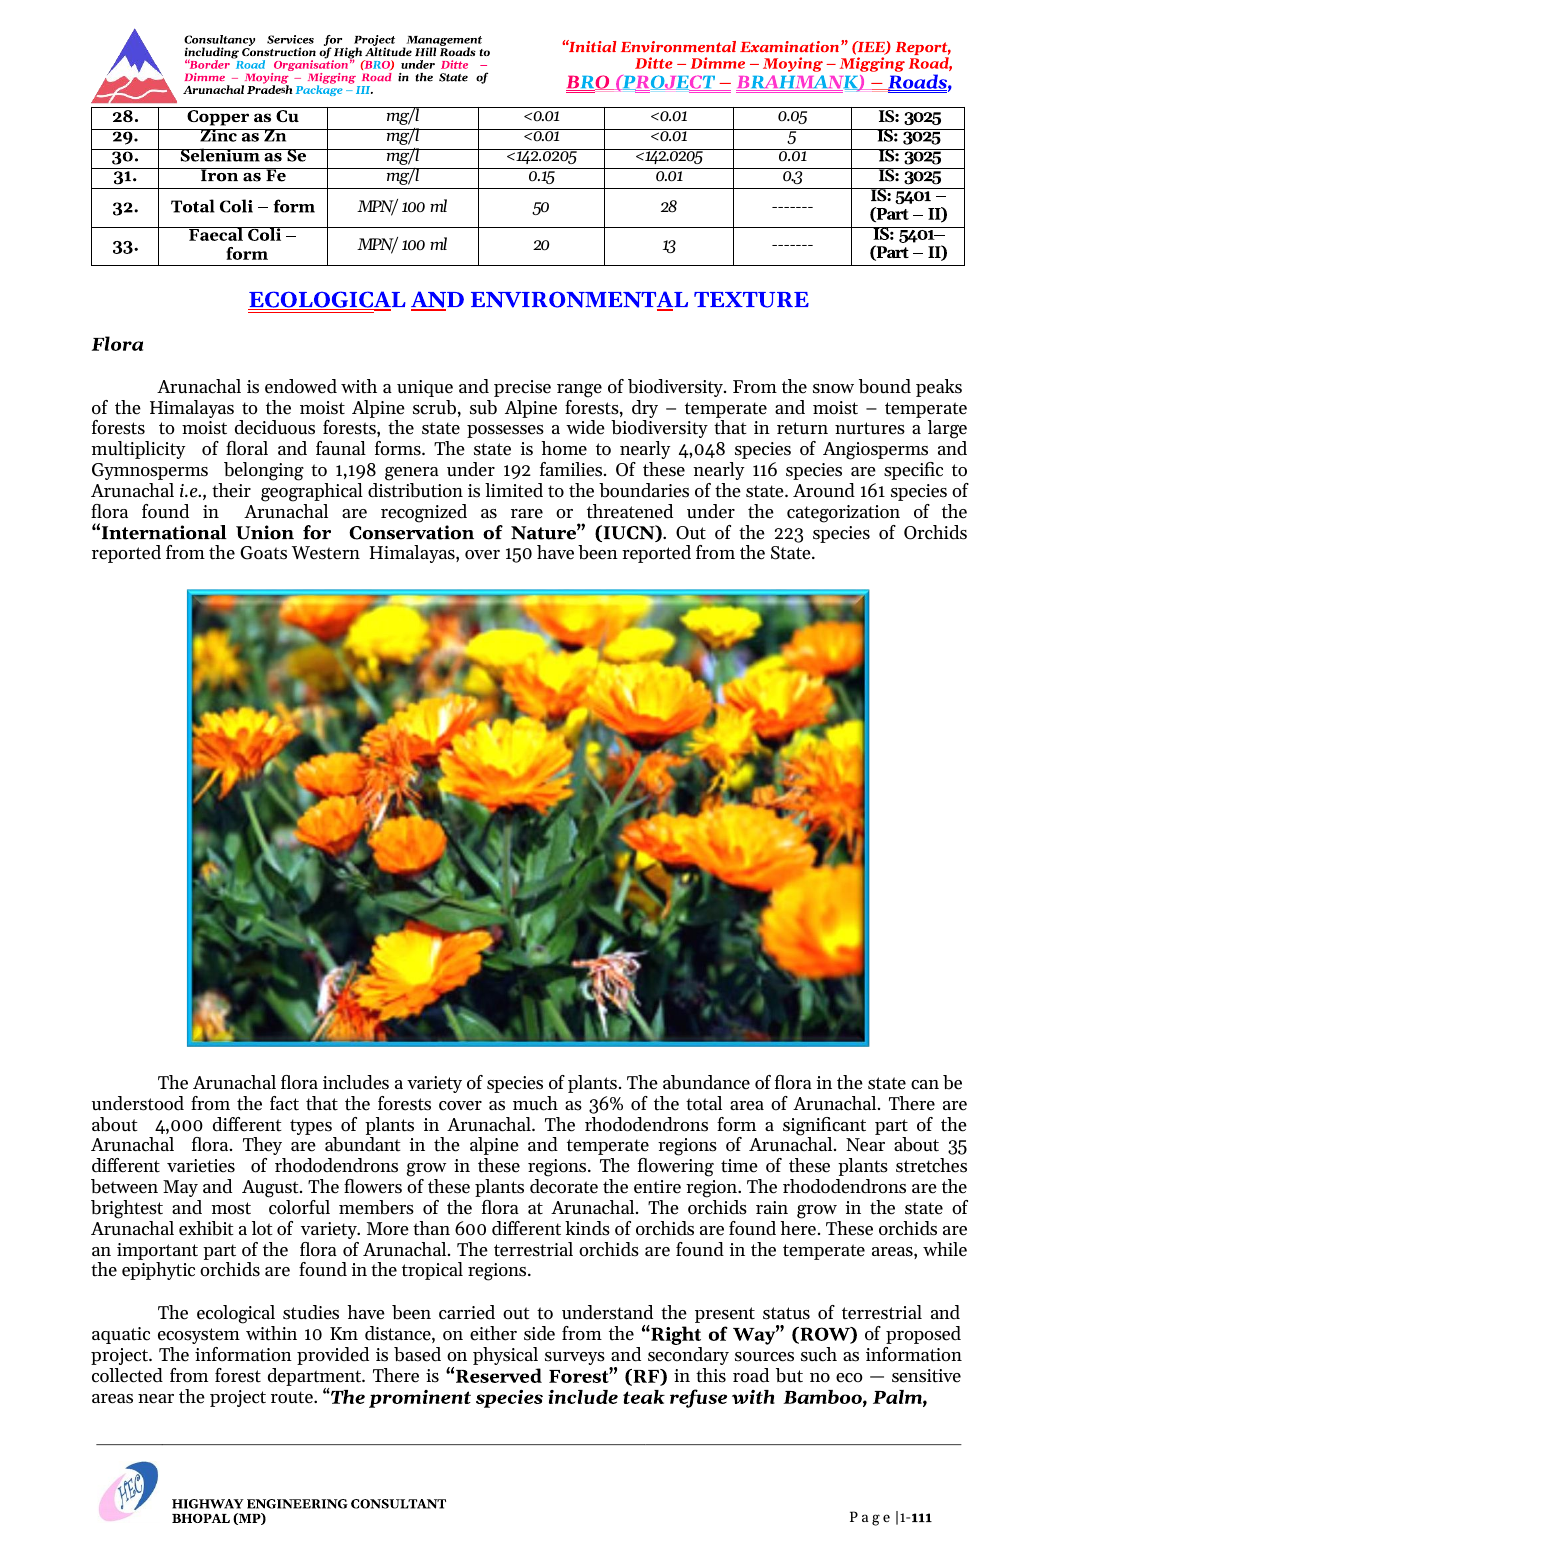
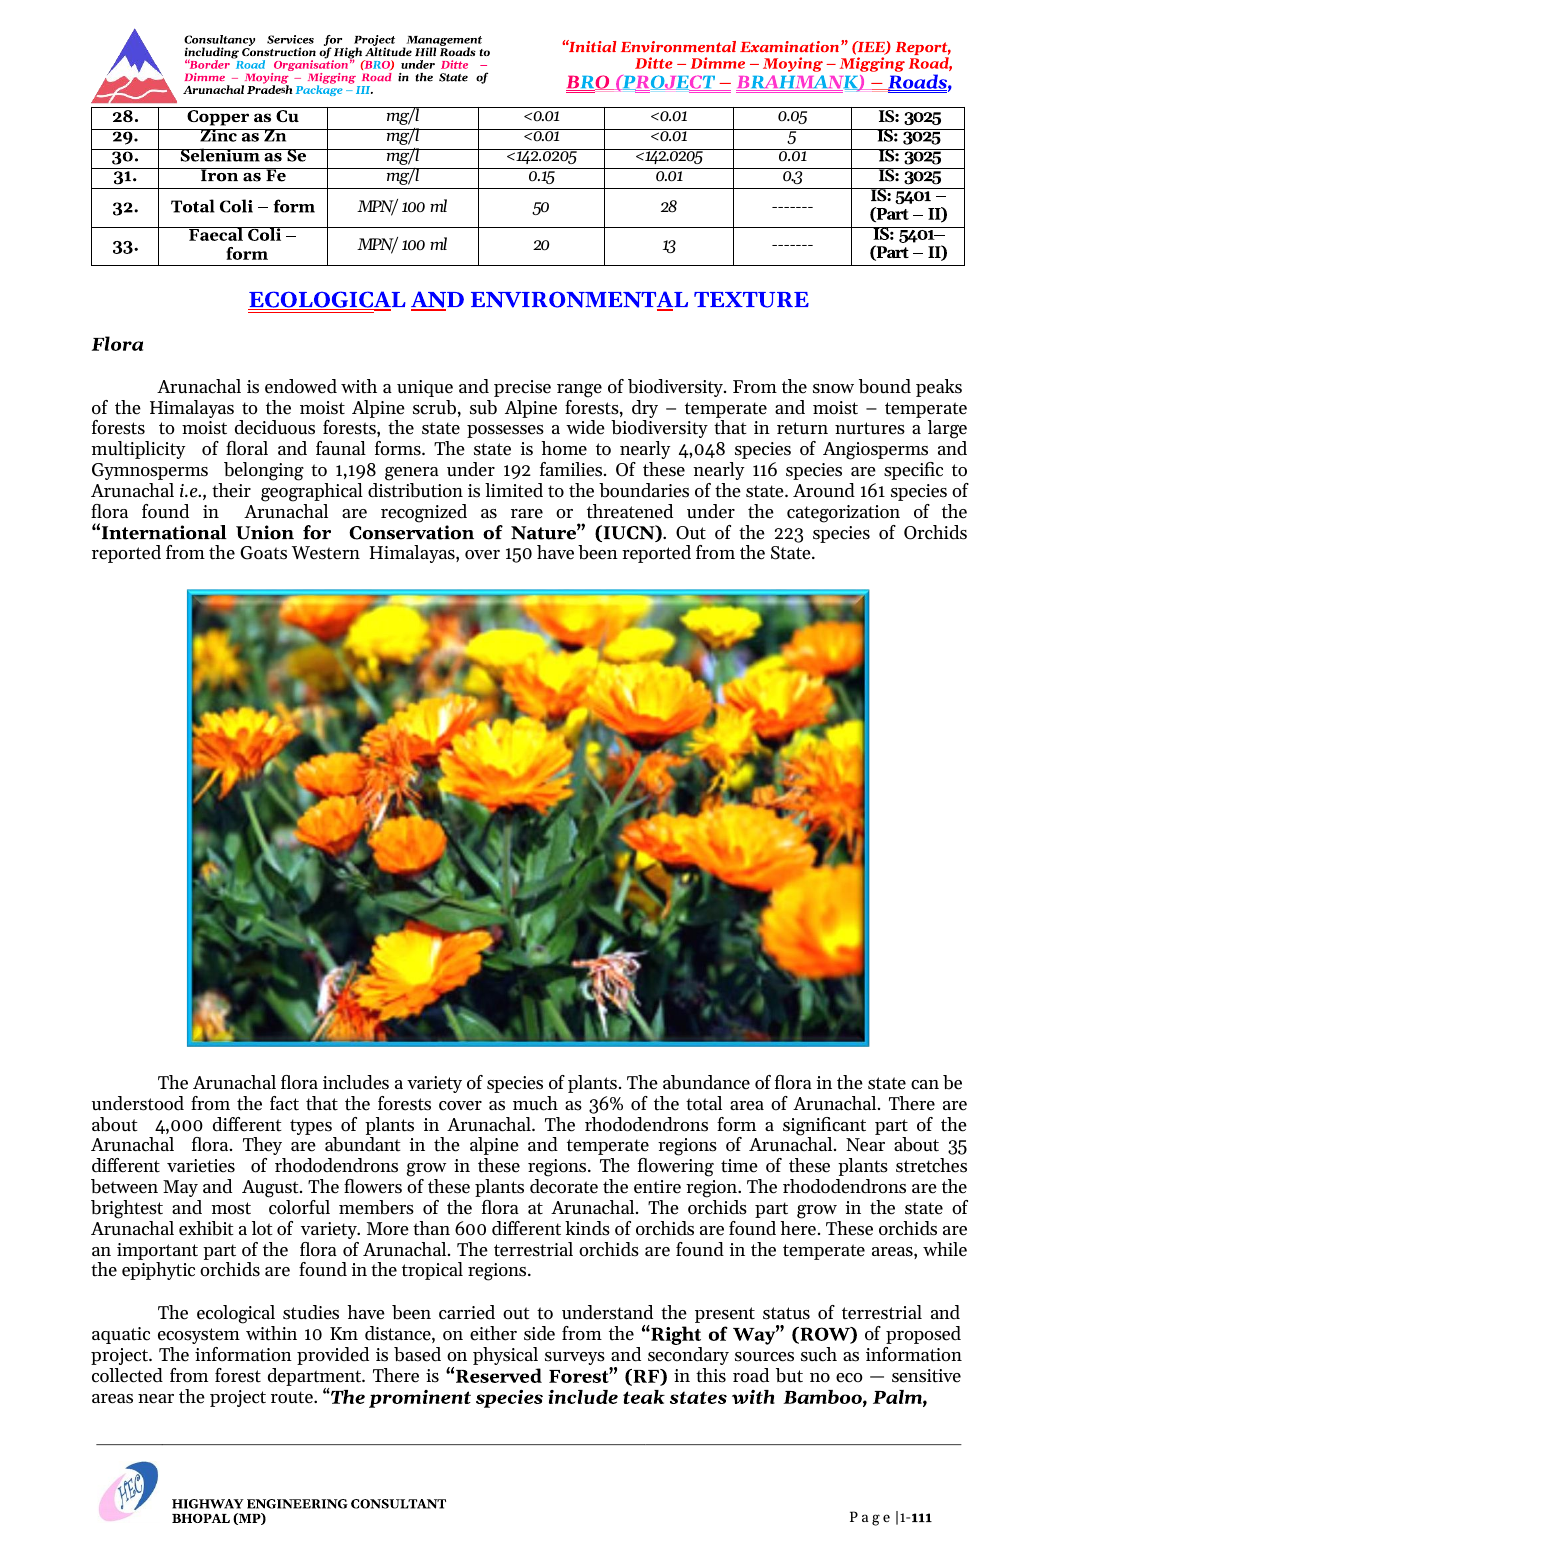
orchids rain: rain -> part (772, 1208)
refuse: refuse -> states (698, 1398)
